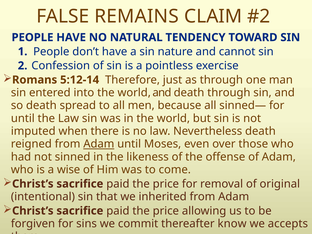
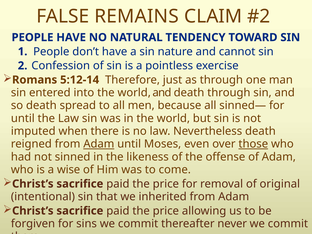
those underline: none -> present (253, 144)
know: know -> never (232, 224)
accepts: accepts -> commit (288, 224)
